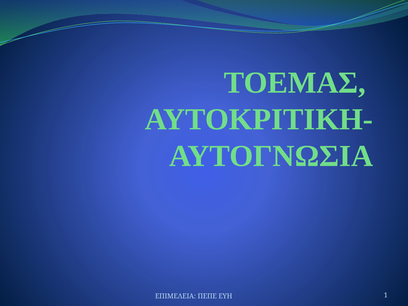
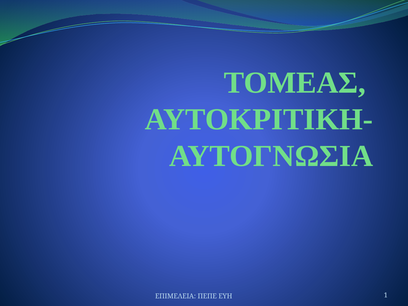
ΤΟΕΜΑΣ: ΤΟΕΜΑΣ -> ΤΟΜΕΑΣ (295, 83)
